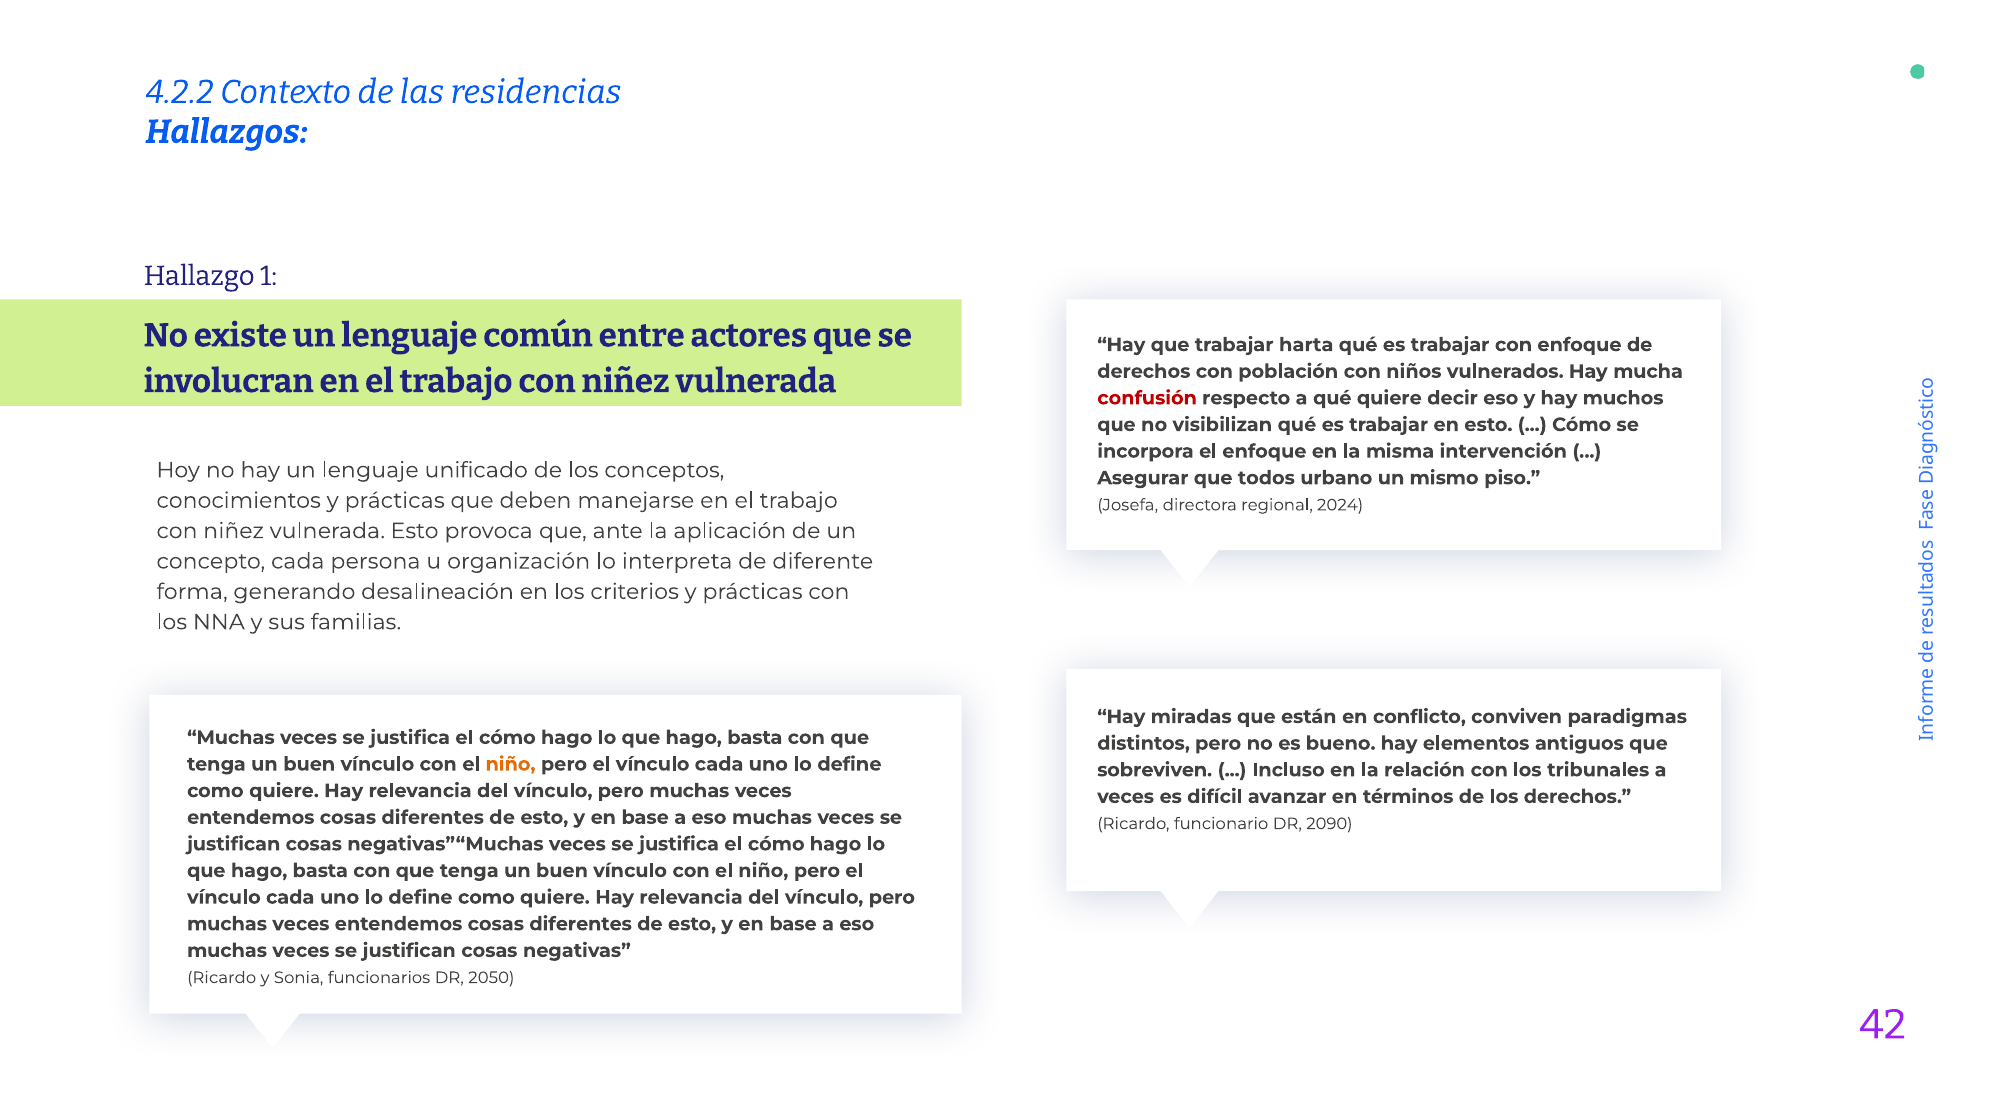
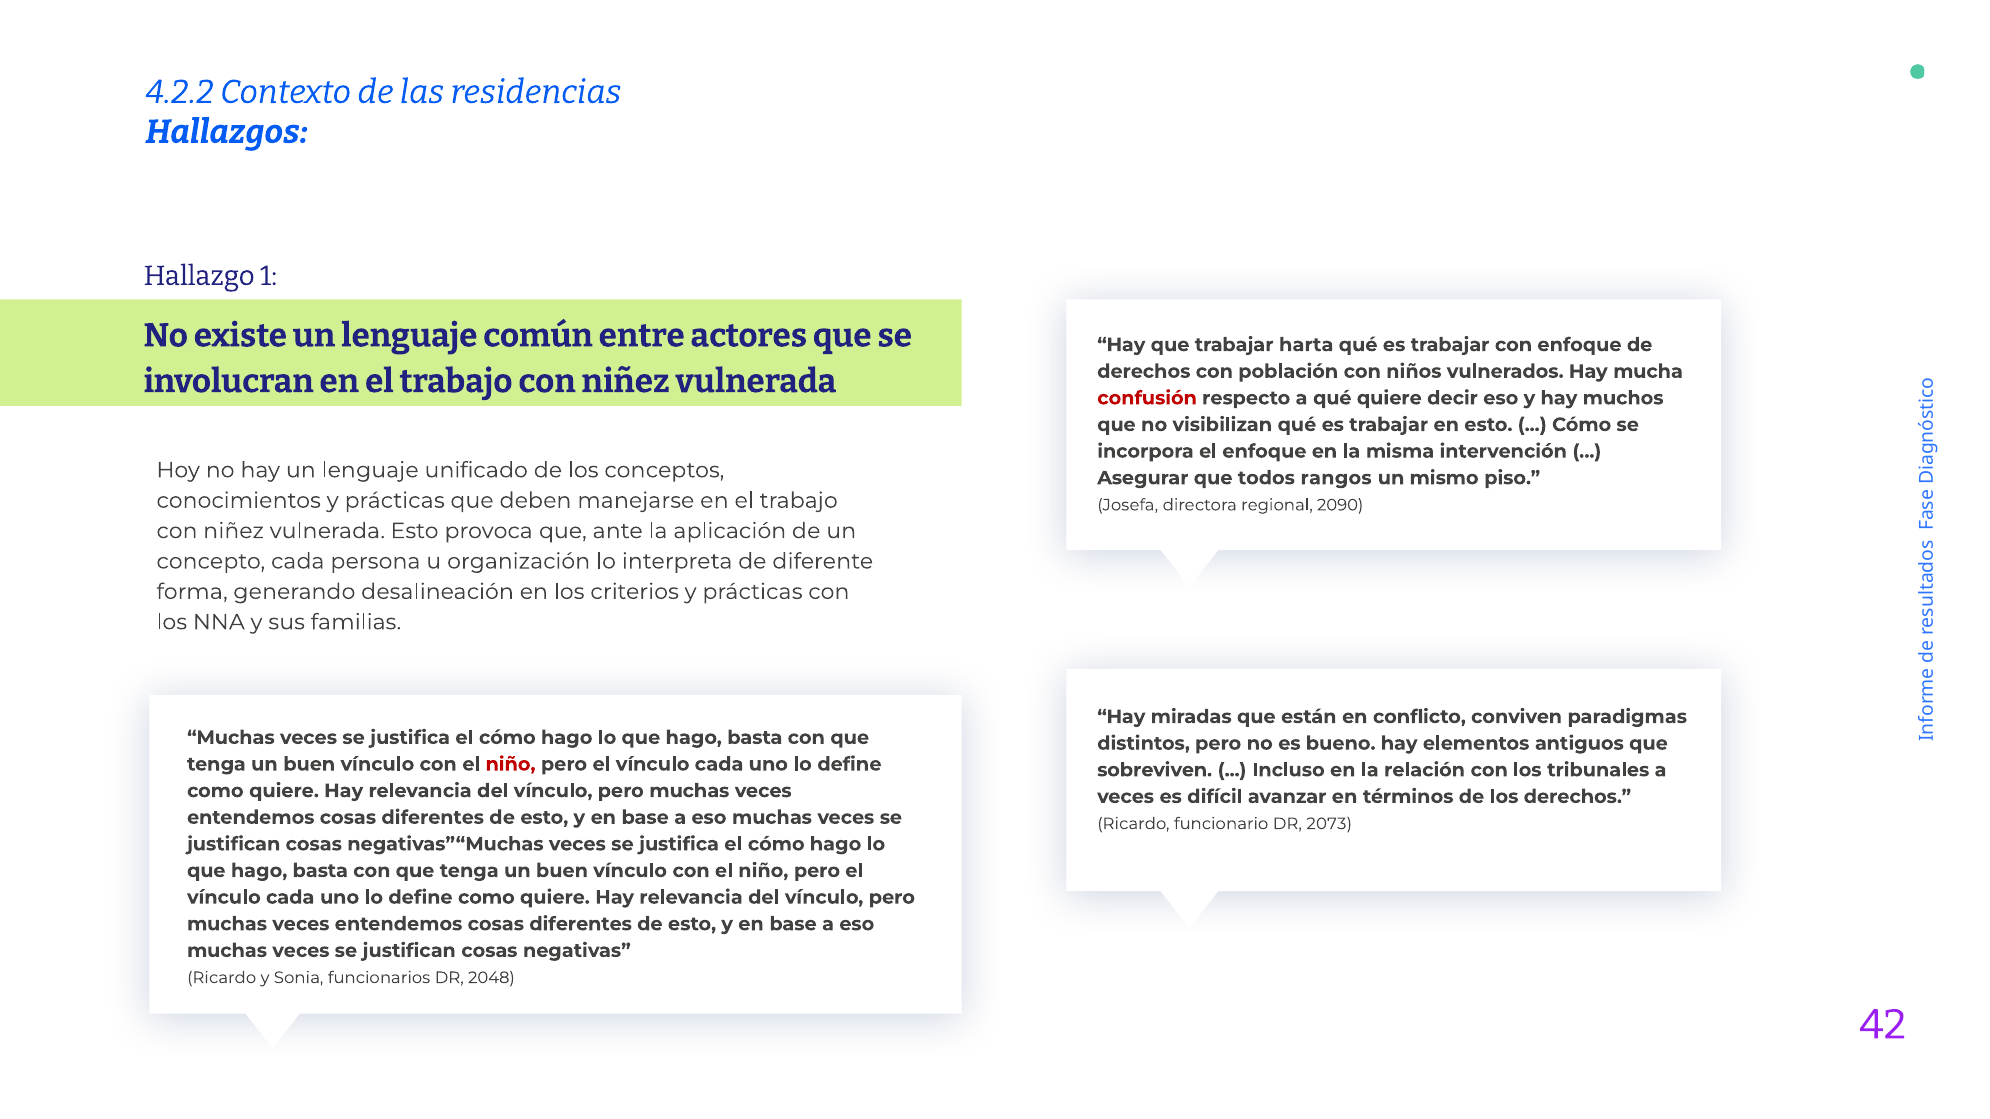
urbano: urbano -> rangos (1336, 478)
2024: 2024 -> 2090 (1340, 505)
niño colour: orange -> red (510, 764)
2090: 2090 -> 2073 (1329, 824)
2050: 2050 -> 2048 (491, 978)
